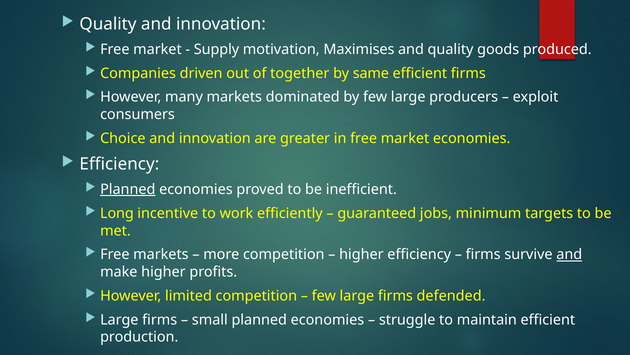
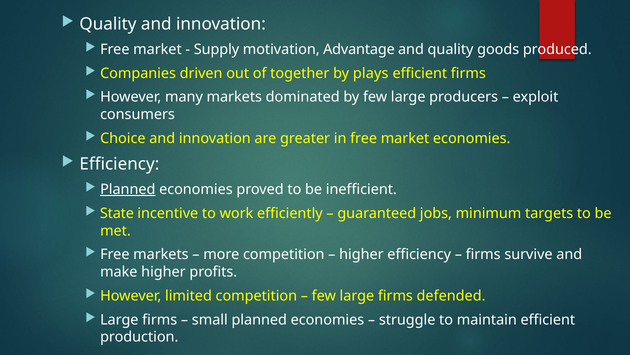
Maximises: Maximises -> Advantage (359, 49)
same: same -> plays (371, 73)
Long: Long -> State (117, 213)
and underline: present -> none (569, 254)
